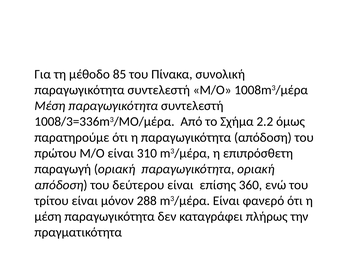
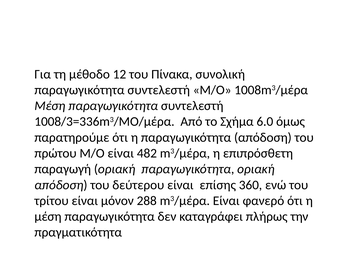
85: 85 -> 12 (120, 74)
2.2: 2.2 -> 6.0 (265, 122)
310: 310 -> 482 (147, 153)
